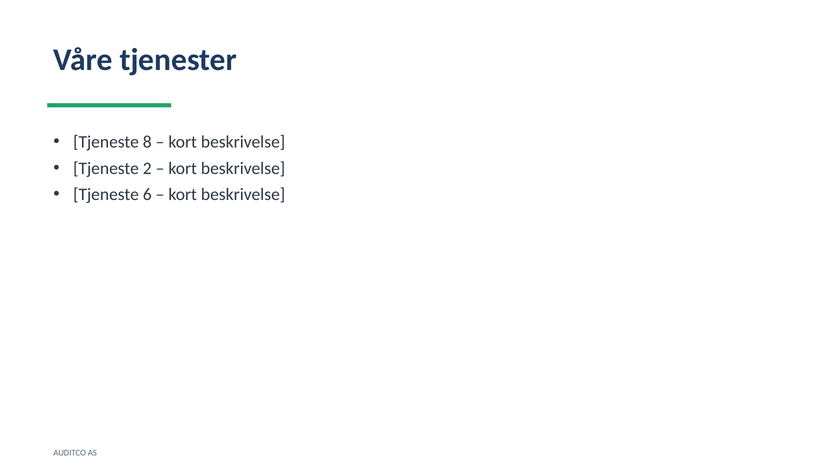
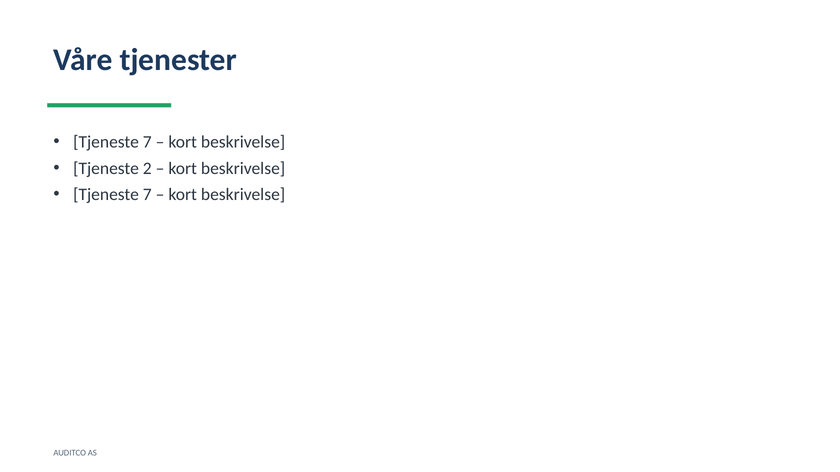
8: 8 -> 7 (147, 142)
6: 6 -> 7 (147, 195)
